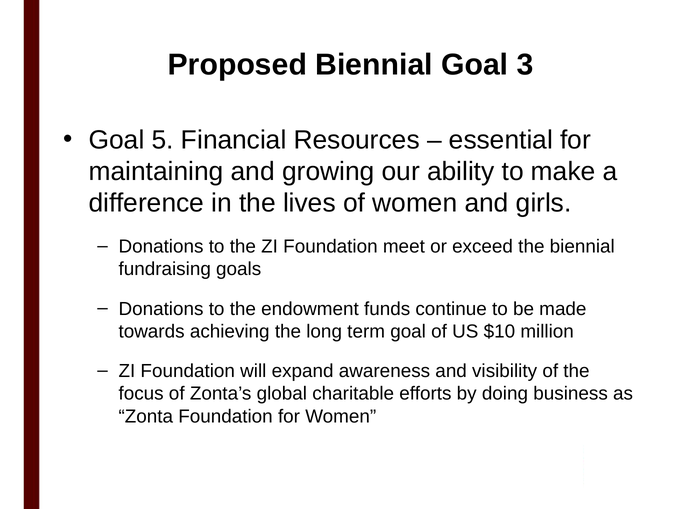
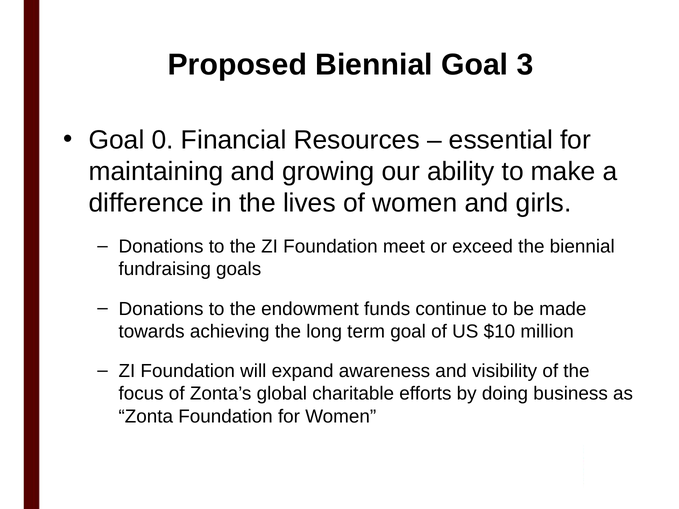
5: 5 -> 0 (163, 140)
